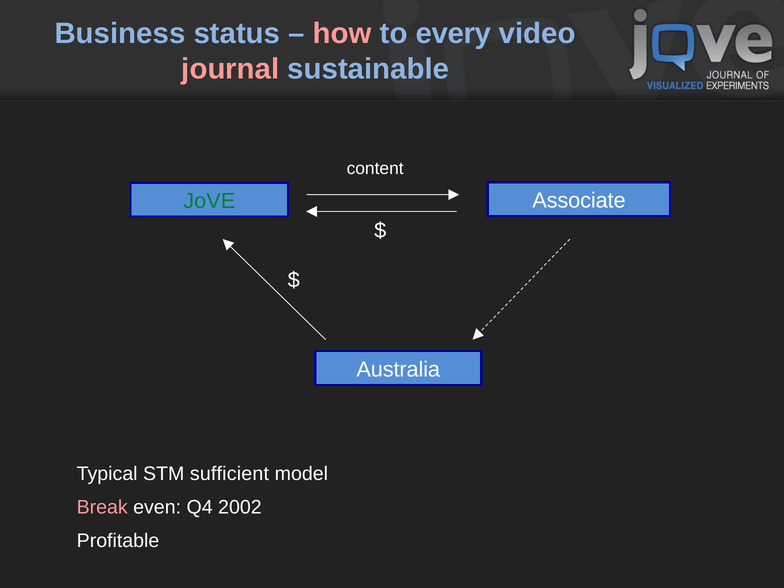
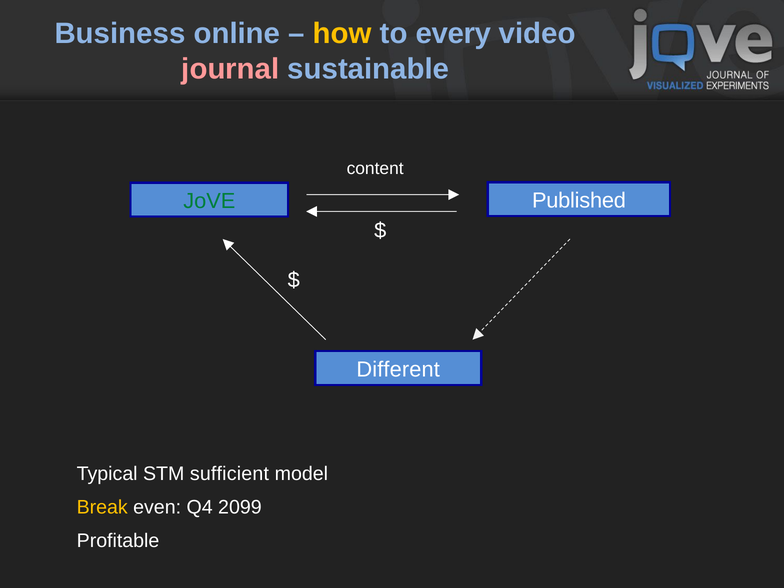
status: status -> online (237, 34)
how colour: pink -> yellow (342, 34)
Associate: Associate -> Published (579, 201)
Australia: Australia -> Different (398, 370)
Break colour: pink -> yellow (102, 507)
2002: 2002 -> 2099 (240, 507)
